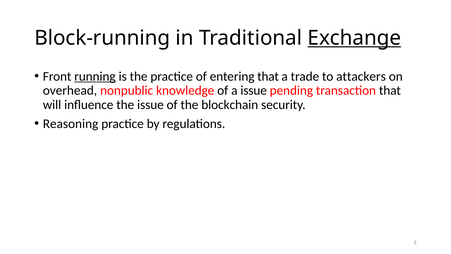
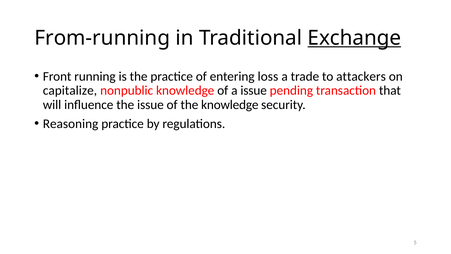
Block-running: Block-running -> From-running (102, 38)
running underline: present -> none (95, 76)
entering that: that -> loss (268, 76)
overhead: overhead -> capitalize (70, 90)
the blockchain: blockchain -> knowledge (230, 105)
